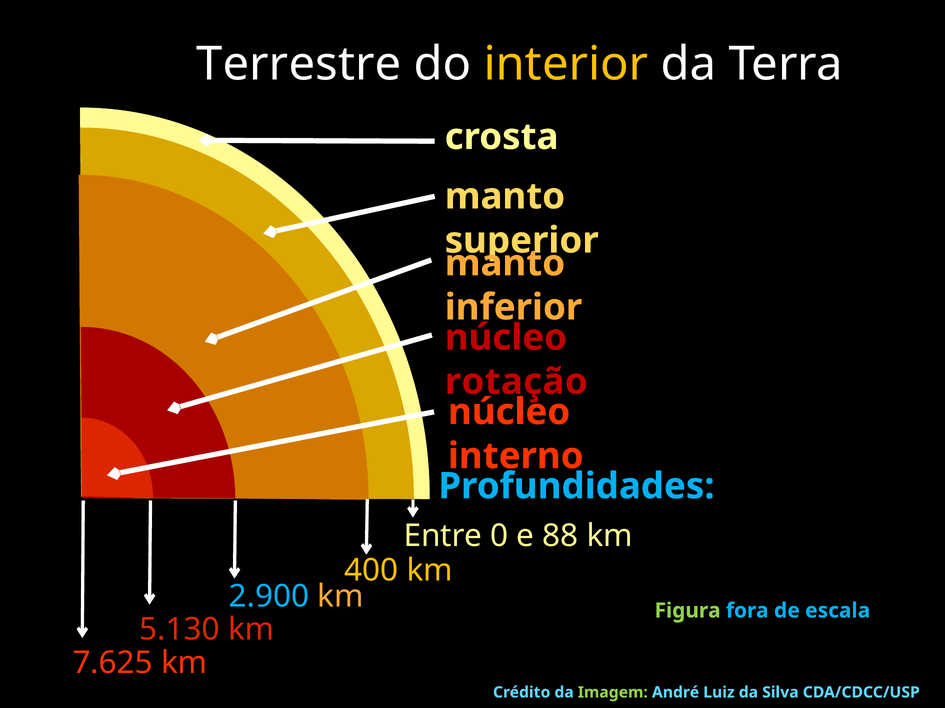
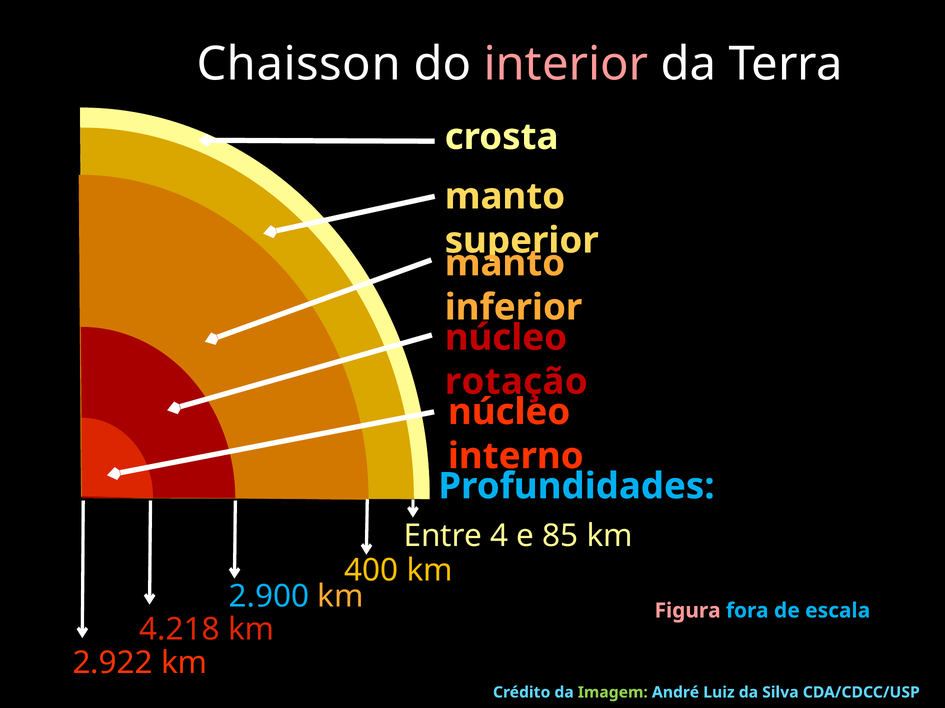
Terrestre: Terrestre -> Chaisson (299, 64)
interior colour: yellow -> pink (566, 64)
0: 0 -> 4 (499, 536)
88: 88 -> 85 (560, 536)
Figura colour: light green -> pink (688, 611)
5.130: 5.130 -> 4.218 (180, 630)
7.625: 7.625 -> 2.922 (113, 664)
